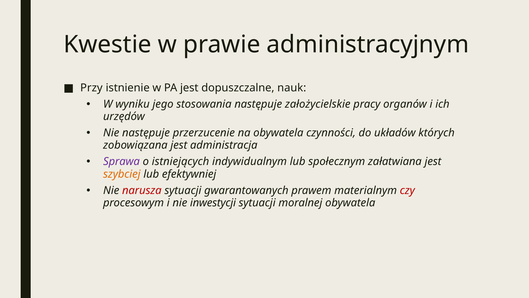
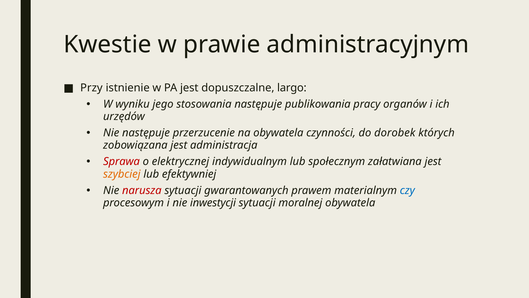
nauk: nauk -> largo (292, 88)
założycielskie: założycielskie -> publikowania (318, 104)
układów: układów -> dorobek (395, 133)
Sprawa colour: purple -> red (121, 161)
istniejących: istniejących -> elektrycznej (180, 161)
czy colour: red -> blue (407, 190)
